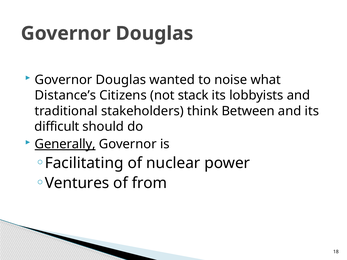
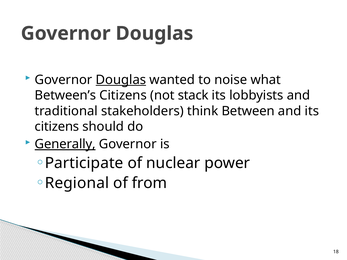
Douglas underline: none -> present (121, 80)
Distance’s: Distance’s -> Between’s (65, 95)
difficult: difficult -> citizens (57, 127)
Facilitating: Facilitating -> Participate (84, 163)
Ventures: Ventures -> Regional (77, 183)
